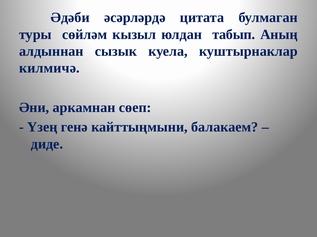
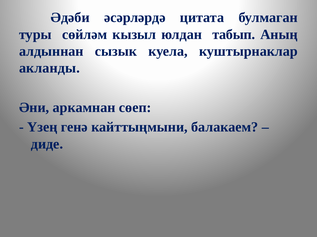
килмичә: килмичә -> акланды (49, 68)
